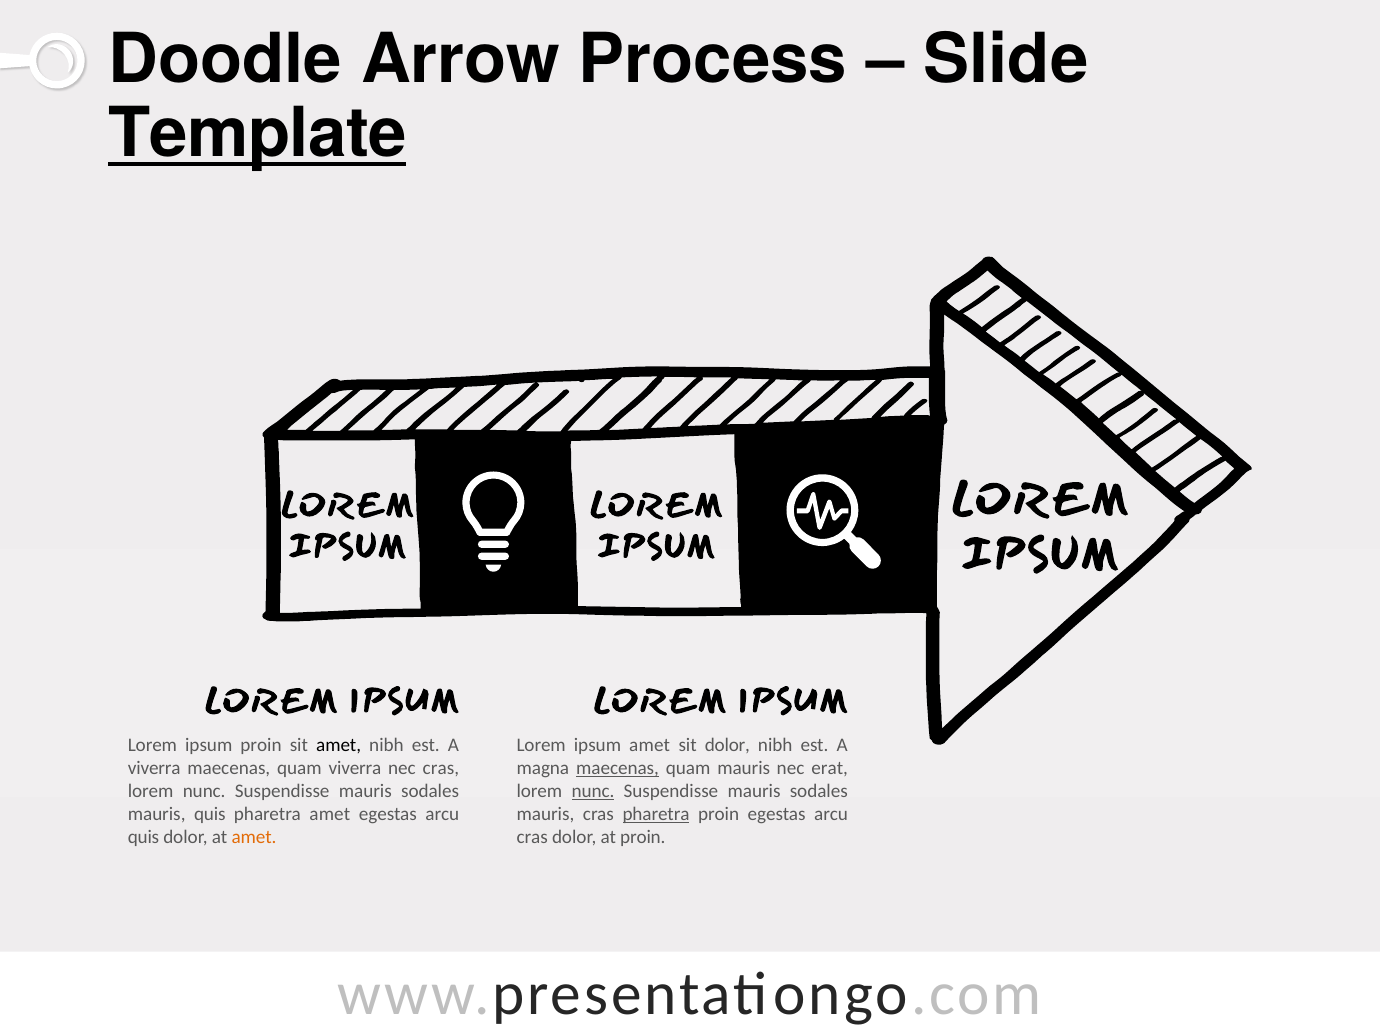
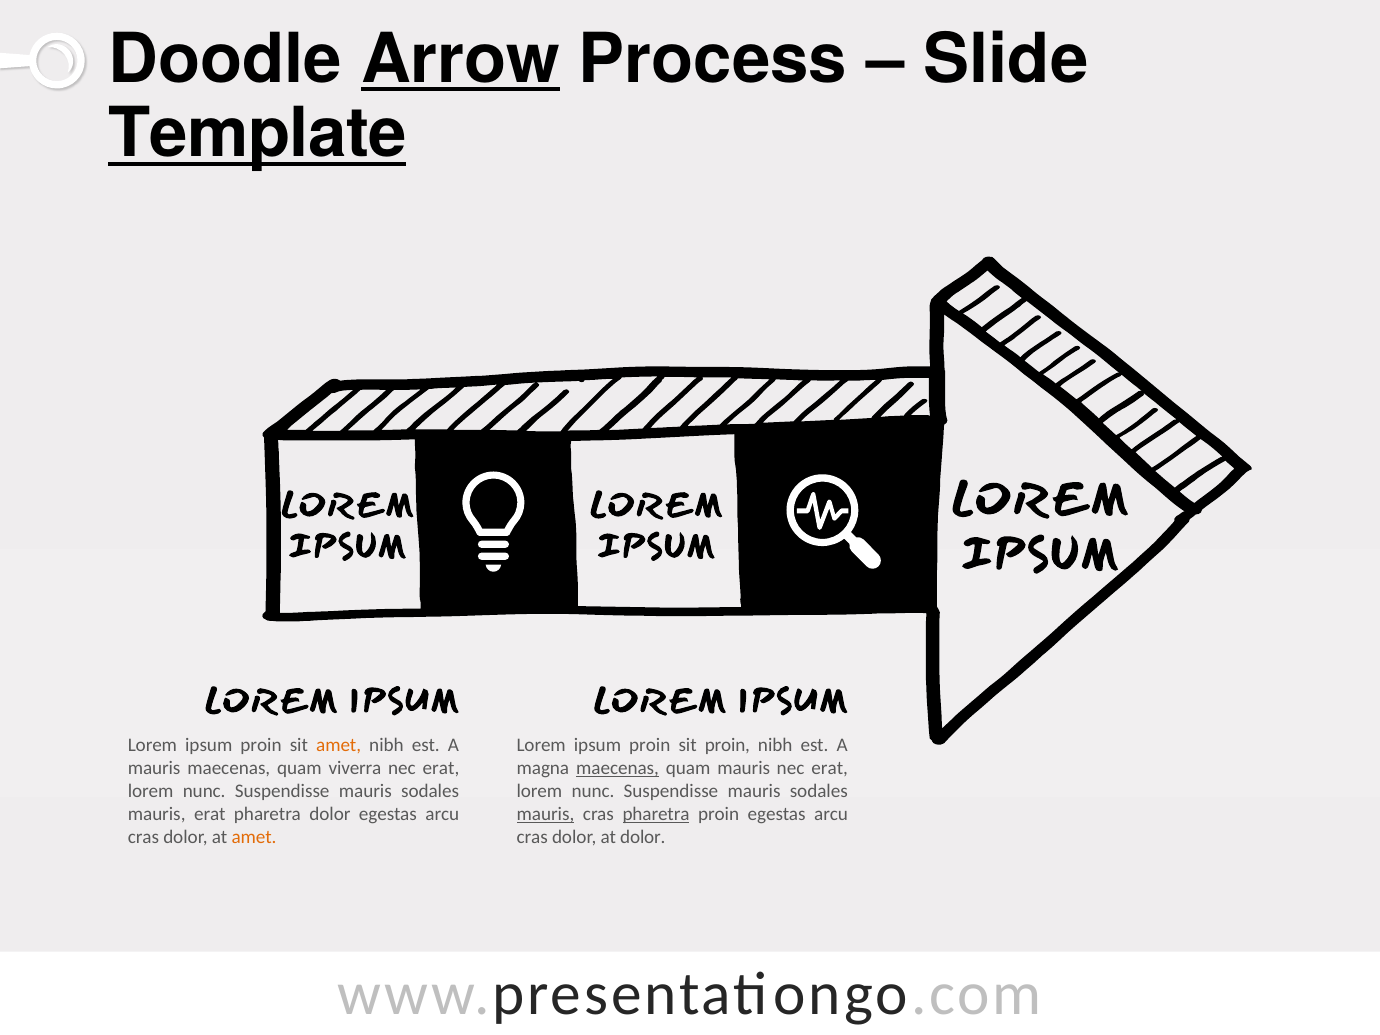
Arrow underline: none -> present (461, 60)
amet colour: black -> orange (339, 745)
amet: amet -> proin (650, 745)
sit dolor: dolor -> proin (727, 745)
viverra: viverra -> mauris (154, 768)
cras: cras -> erat (441, 768)
nunc underline: present -> none (593, 791)
mauris quis: quis -> erat (210, 814)
pharetra amet: amet -> dolor (330, 814)
mauris underline: none -> present (545, 814)
quis: quis -> cras (143, 837)
at proin: proin -> dolor (643, 837)
